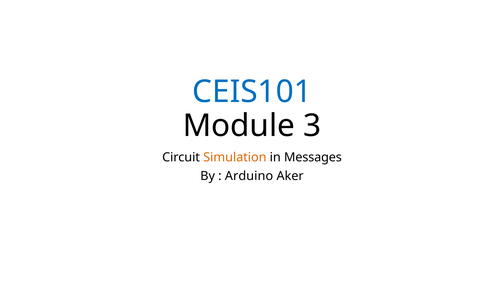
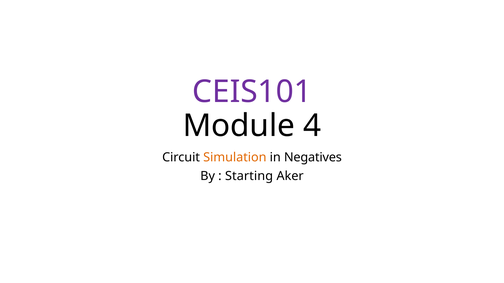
CEIS101 colour: blue -> purple (252, 92)
3: 3 -> 4 (312, 126)
Messages: Messages -> Negatives (313, 158)
Arduino: Arduino -> Starting (249, 176)
